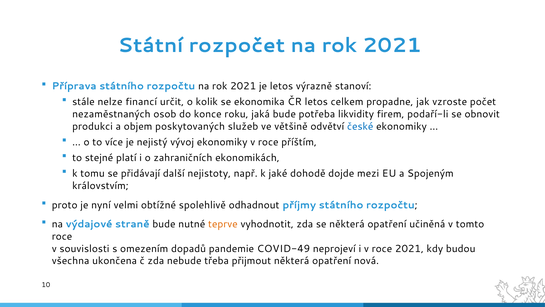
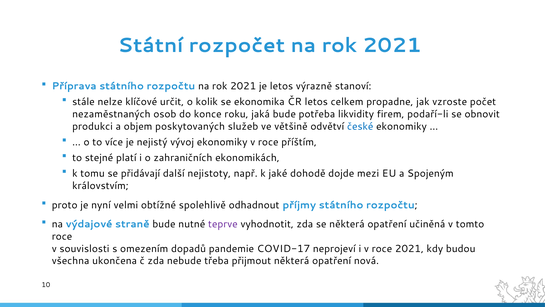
financí: financí -> klíčové (141, 102)
teprve colour: orange -> purple (223, 224)
COVID-49: COVID-49 -> COVID-17 (283, 248)
